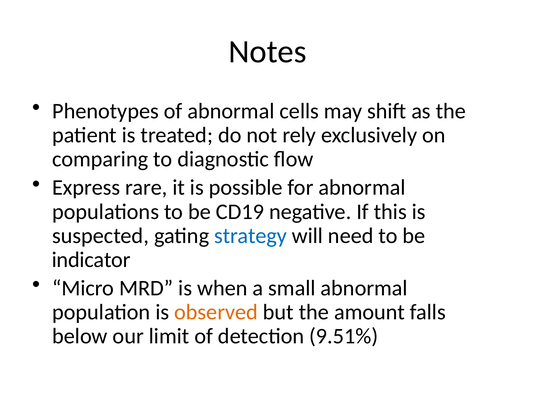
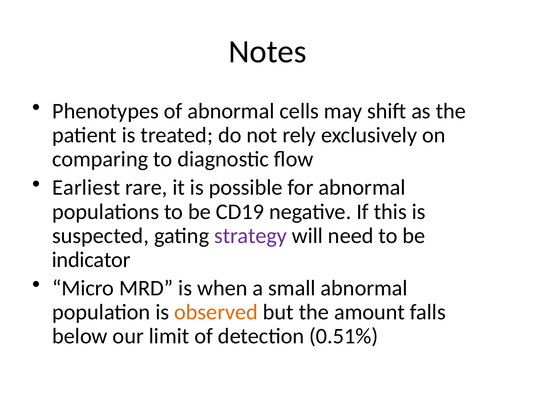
Express: Express -> Earliest (86, 188)
strategy colour: blue -> purple (250, 236)
9.51%: 9.51% -> 0.51% (344, 336)
